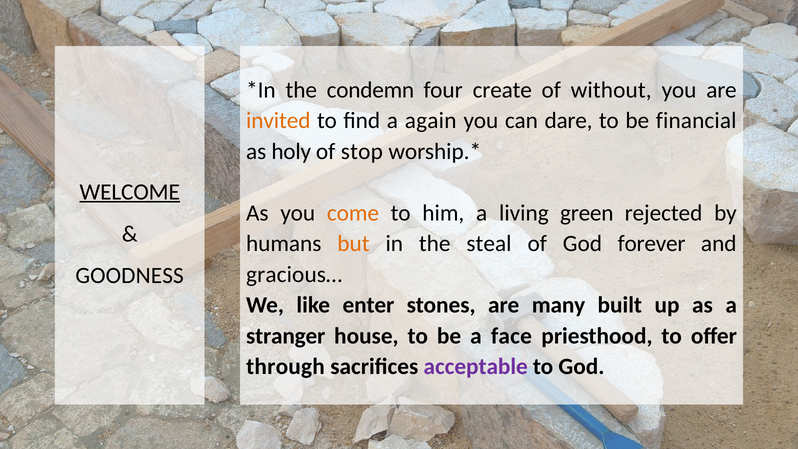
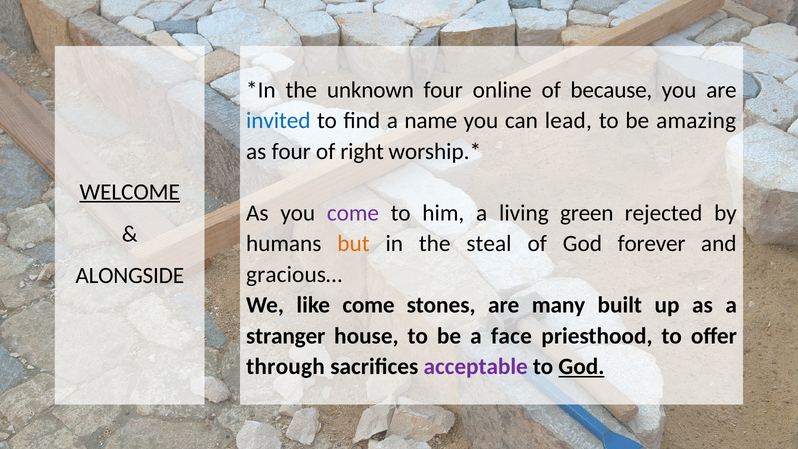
condemn: condemn -> unknown (370, 90)
create: create -> online (502, 90)
without: without -> because (611, 90)
invited colour: orange -> blue (278, 121)
again: again -> name (431, 121)
dare: dare -> lead (568, 121)
financial: financial -> amazing (696, 121)
as holy: holy -> four (291, 151)
stop: stop -> right (362, 151)
come colour: orange -> purple (353, 213)
GOODNESS: GOODNESS -> ALONGSIDE (130, 276)
like enter: enter -> come (369, 305)
God underline: none -> present (581, 367)
